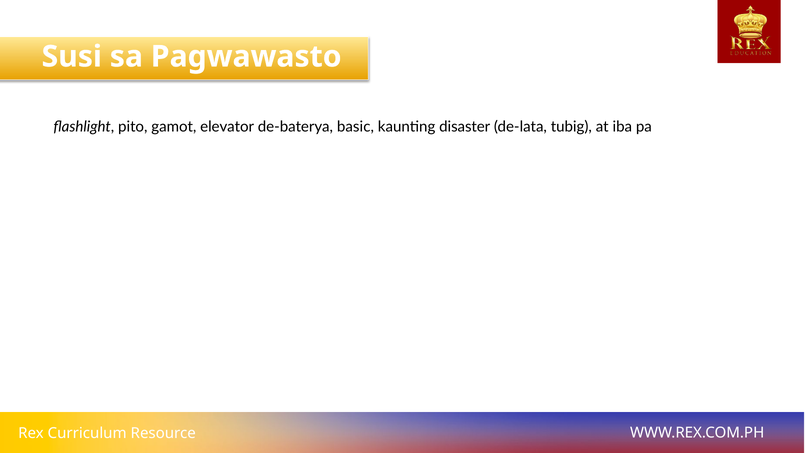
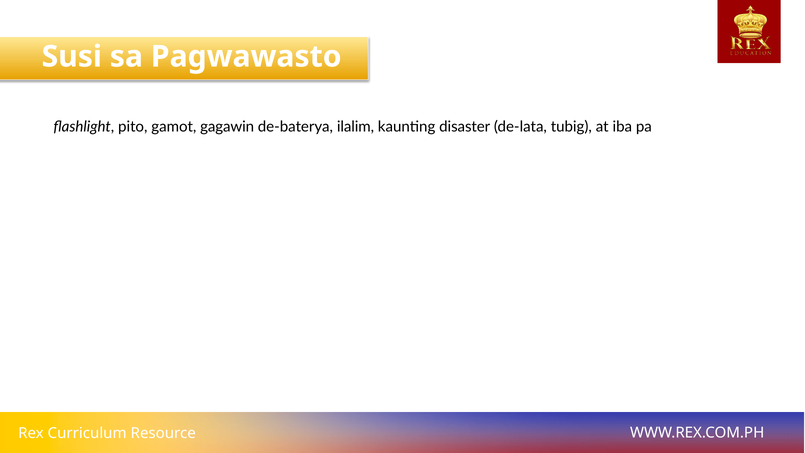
elevator: elevator -> gagawin (227, 127)
basic: basic -> ilalim (355, 127)
